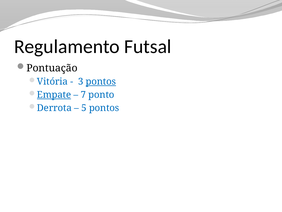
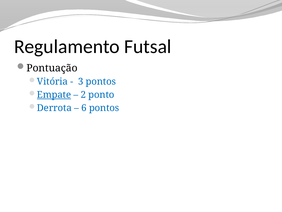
pontos underline: present -> none (101, 81)
7: 7 -> 2 (83, 95)
5: 5 -> 6 (84, 108)
